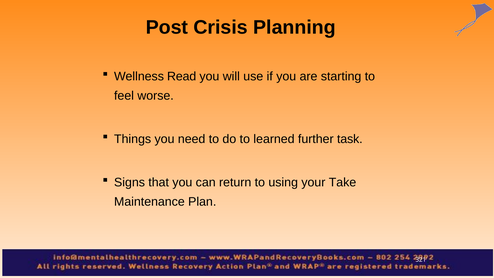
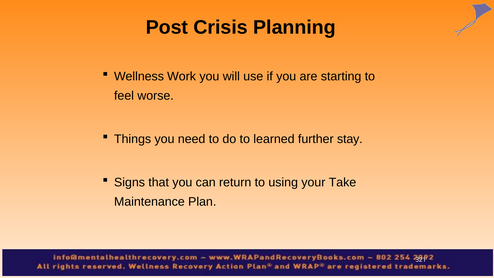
Read: Read -> Work (182, 76)
task: task -> stay (350, 139)
